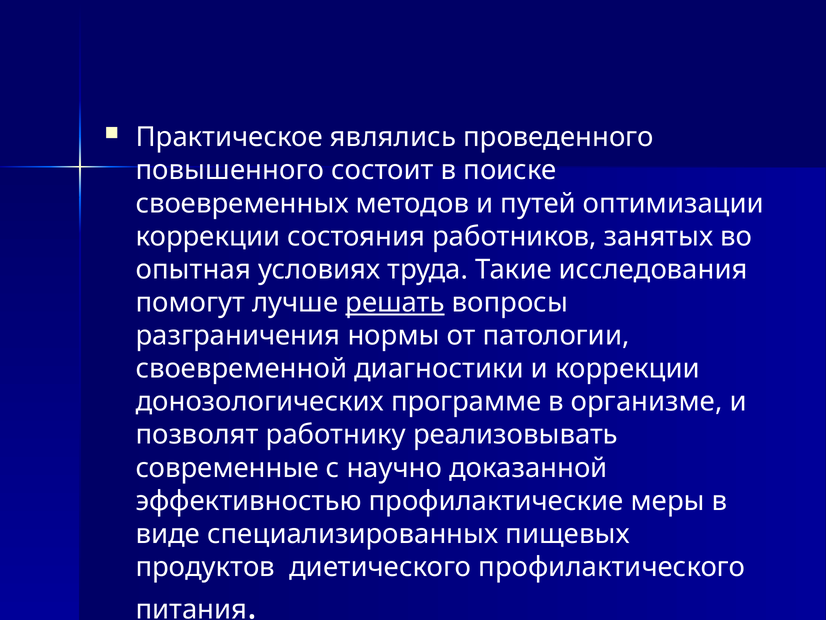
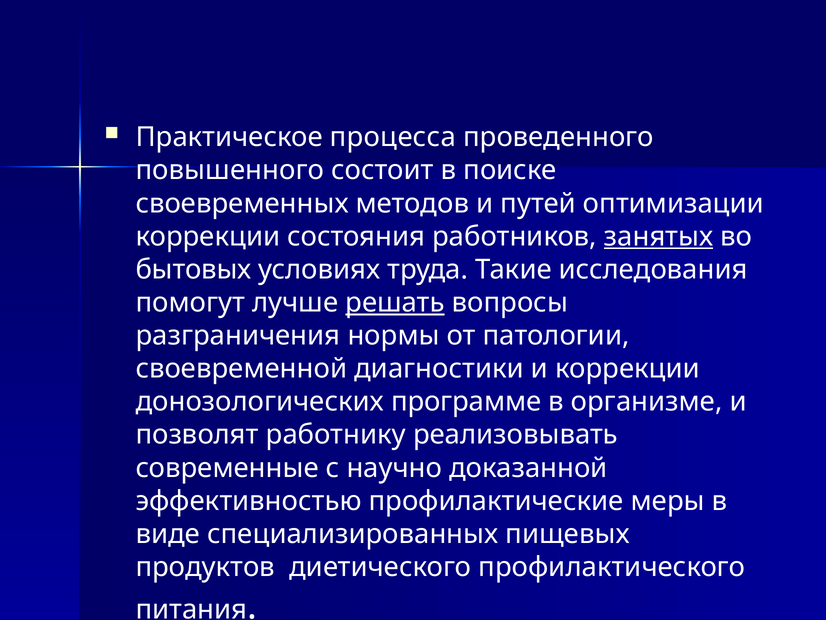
являлись: являлись -> процесса (393, 137)
занятых underline: none -> present (659, 236)
опытная: опытная -> бытовых (194, 269)
